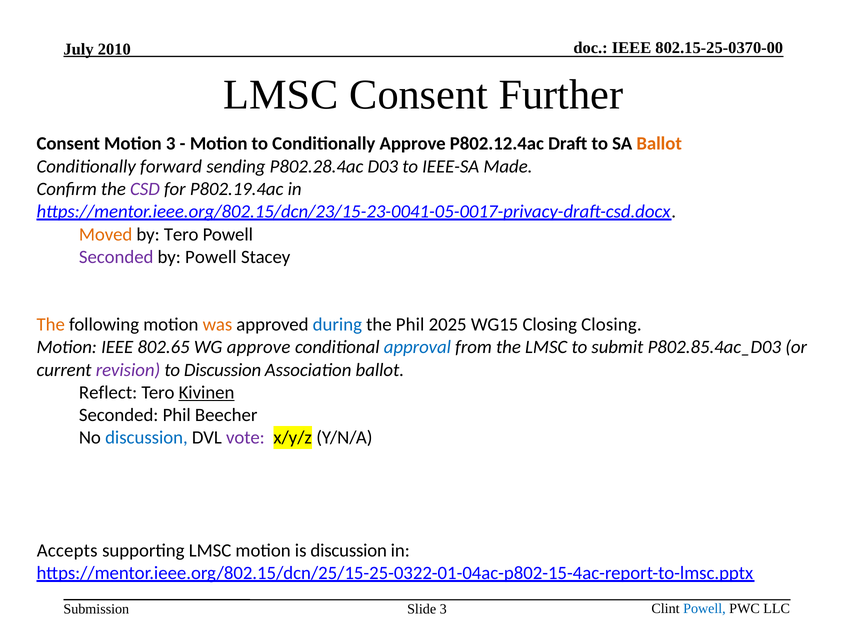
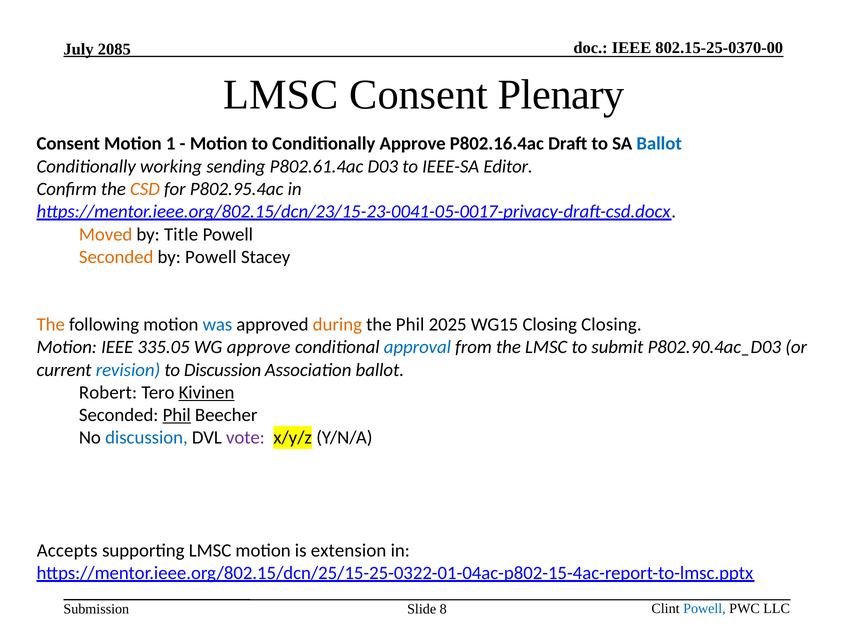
2010: 2010 -> 2085 (114, 49)
Further: Further -> Plenary (561, 95)
Motion 3: 3 -> 1 (171, 144)
P802.12.4ac: P802.12.4ac -> P802.16.4ac (497, 144)
Ballot colour: orange -> blue (659, 144)
forward: forward -> working (171, 166)
P802.28.4ac: P802.28.4ac -> P802.61.4ac (317, 166)
Made: Made -> Editor (508, 166)
CSD colour: purple -> orange (145, 189)
P802.19.4ac: P802.19.4ac -> P802.95.4ac (237, 189)
by Tero: Tero -> Title (181, 235)
Seconded colour: purple -> orange (116, 257)
was colour: orange -> blue (217, 325)
during colour: blue -> orange (337, 325)
802.65: 802.65 -> 335.05 (164, 347)
P802.85.4ac_D03: P802.85.4ac_D03 -> P802.90.4ac_D03 (714, 347)
revision colour: purple -> blue (128, 370)
Reflect: Reflect -> Robert (108, 393)
Phil underline: none -> present (177, 415)
is discussion: discussion -> extension (349, 551)
Slide 3: 3 -> 8 (443, 609)
